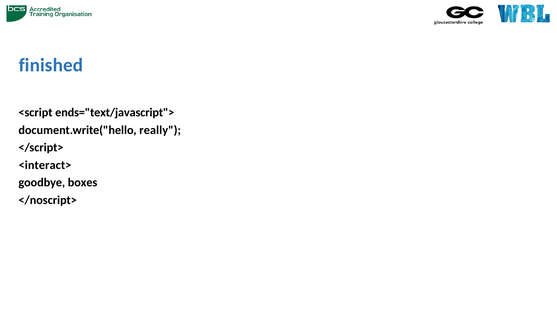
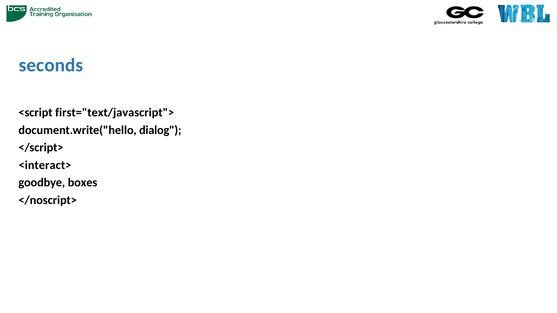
finished: finished -> seconds (51, 65)
ends="text/javascript">: ends="text/javascript"> -> first="text/javascript"> (115, 113)
really: really -> dialog (160, 130)
